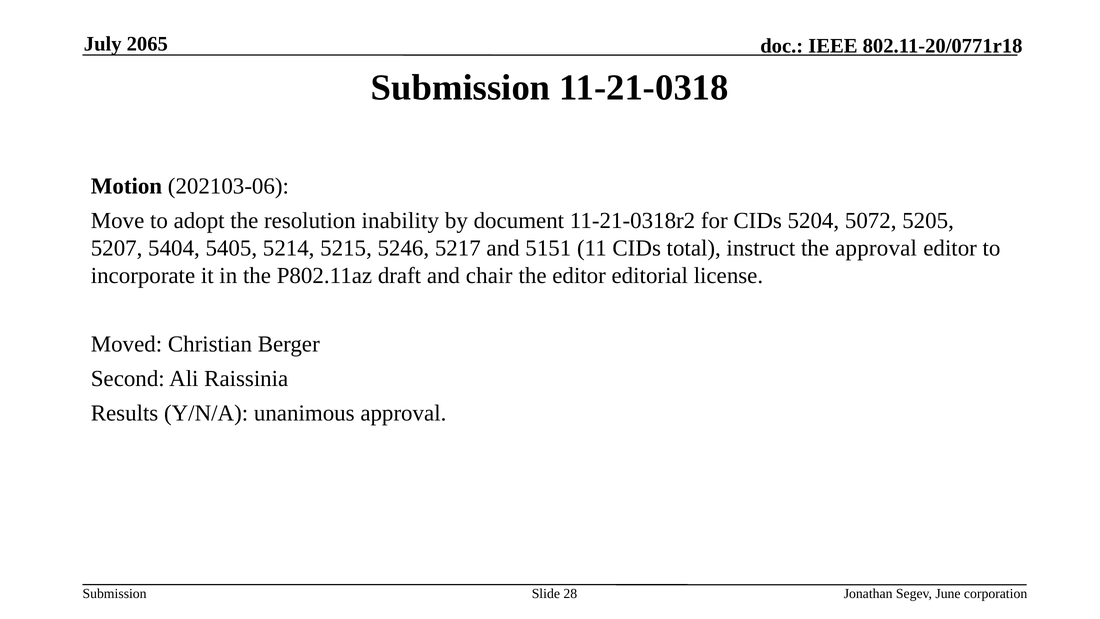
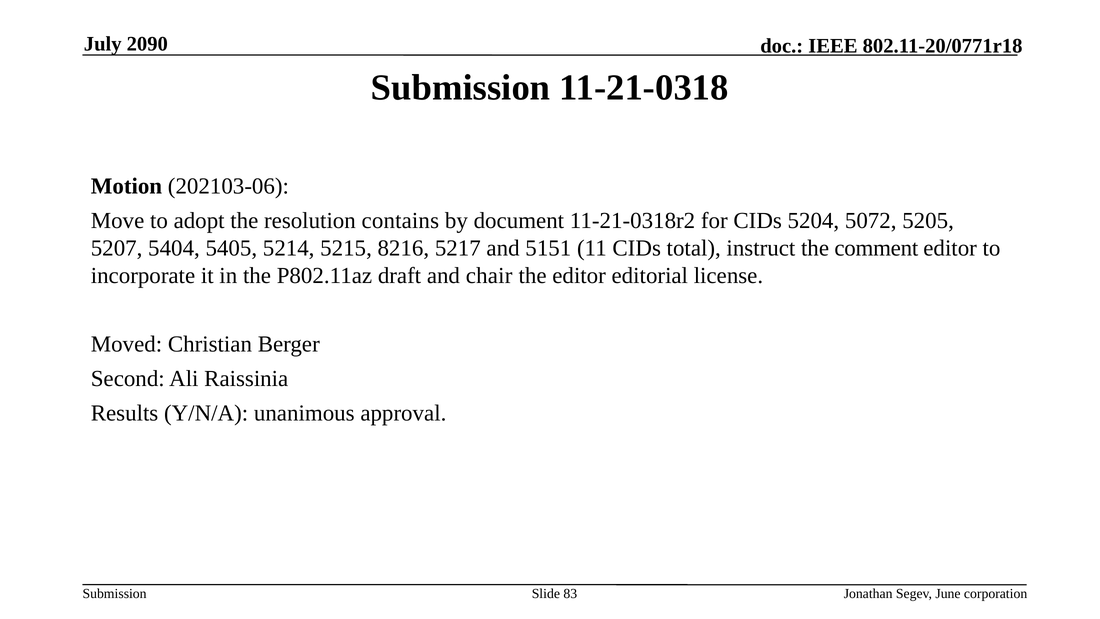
2065: 2065 -> 2090 (147, 44)
inability: inability -> contains (400, 220)
5246: 5246 -> 8216 (403, 248)
the approval: approval -> comment (876, 248)
28: 28 -> 83 (570, 593)
